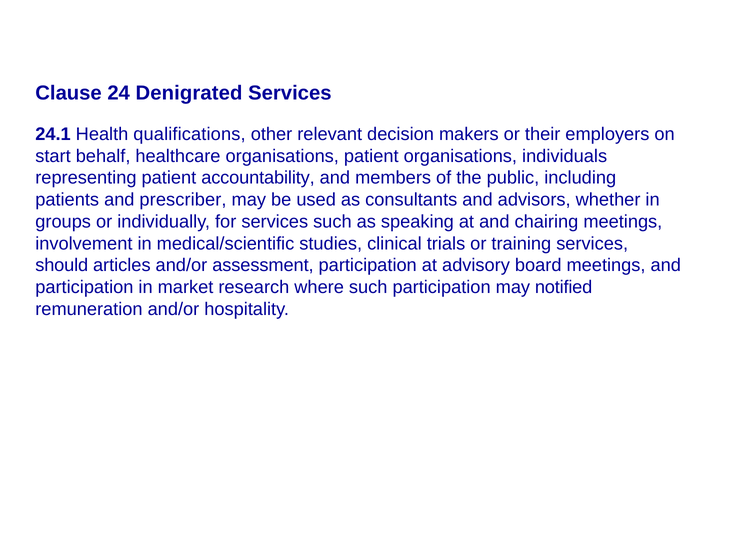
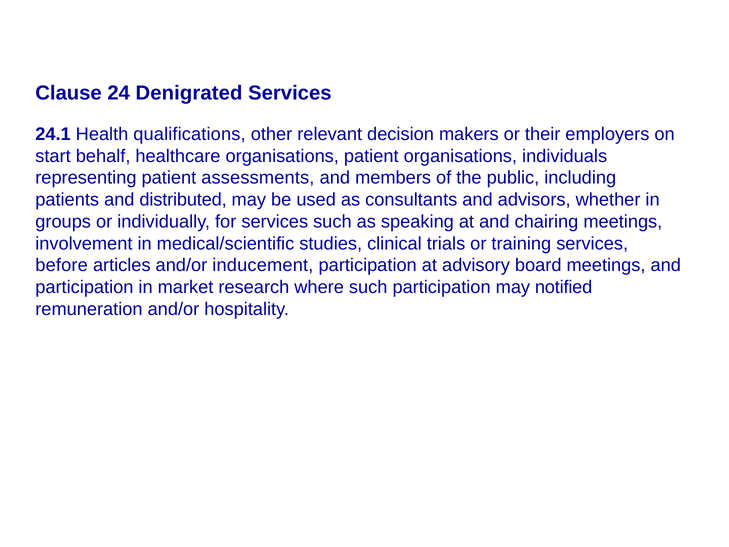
accountability: accountability -> assessments (258, 178)
prescriber: prescriber -> distributed (183, 200)
should: should -> before (62, 265)
assessment: assessment -> inducement (263, 265)
